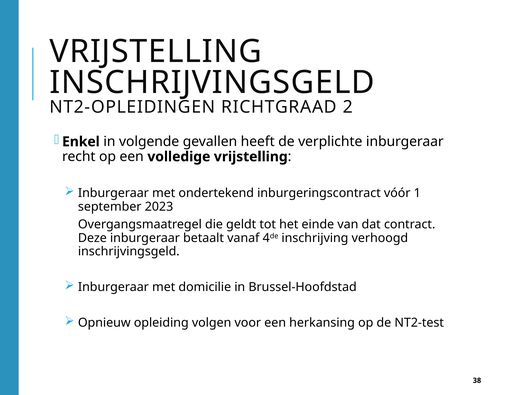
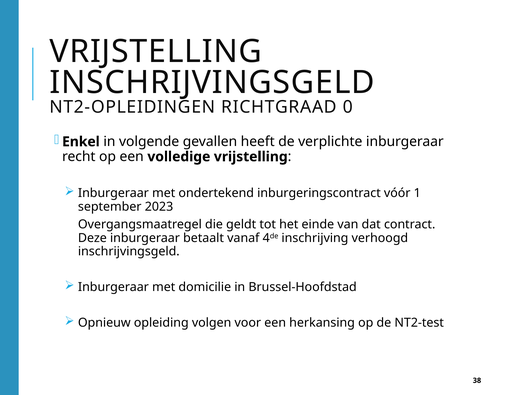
2: 2 -> 0 (348, 107)
